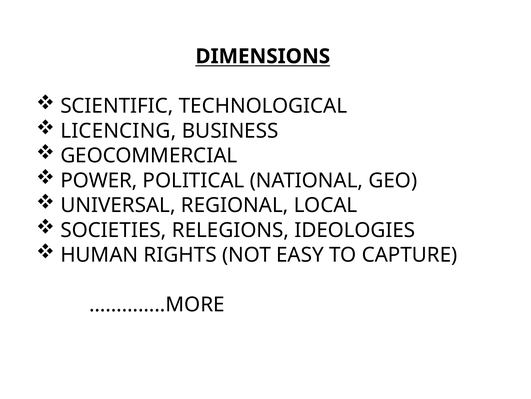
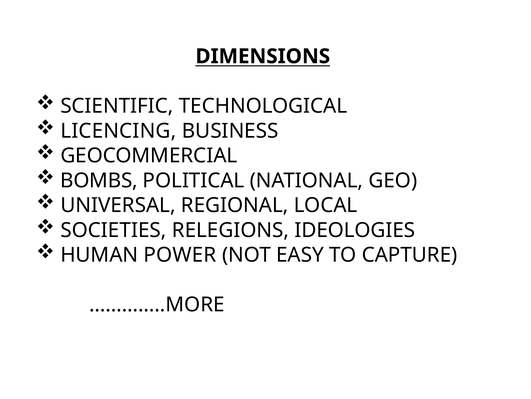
POWER: POWER -> BOMBS (99, 180)
RIGHTS: RIGHTS -> POWER (180, 255)
